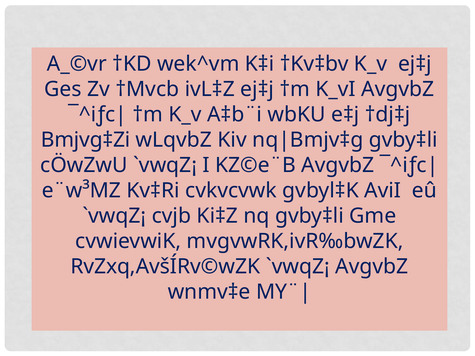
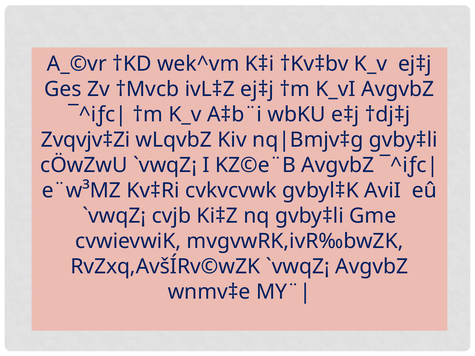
Bmjvg‡Zi: Bmjvg‡Zi -> Zvqvjv‡Zi (86, 140)
